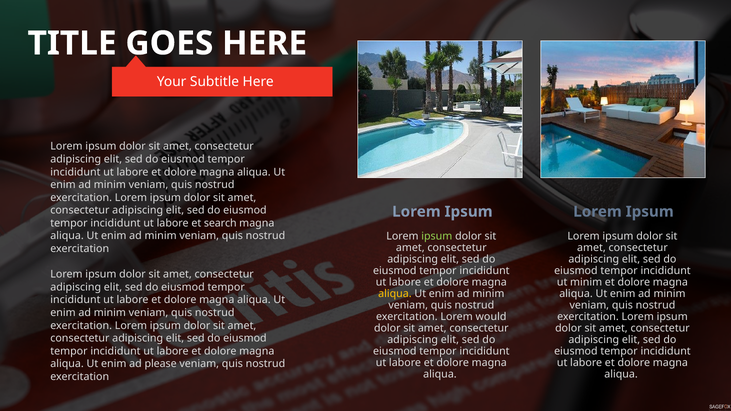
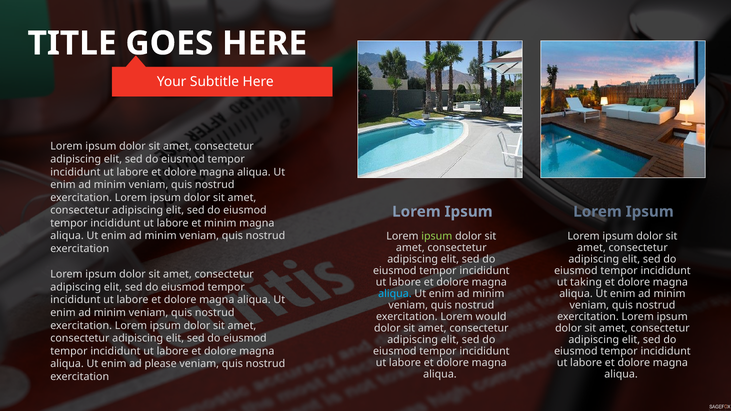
et search: search -> minim (220, 223)
ut minim: minim -> taking (586, 282)
aliqua colour: yellow -> light blue (395, 294)
